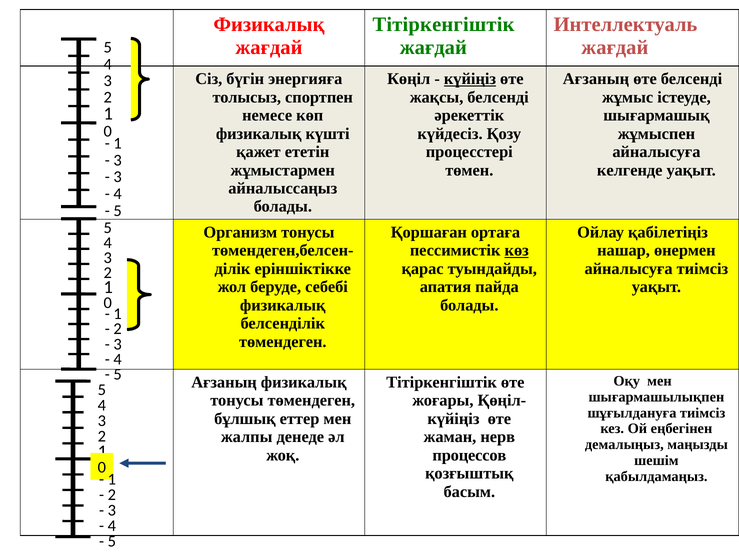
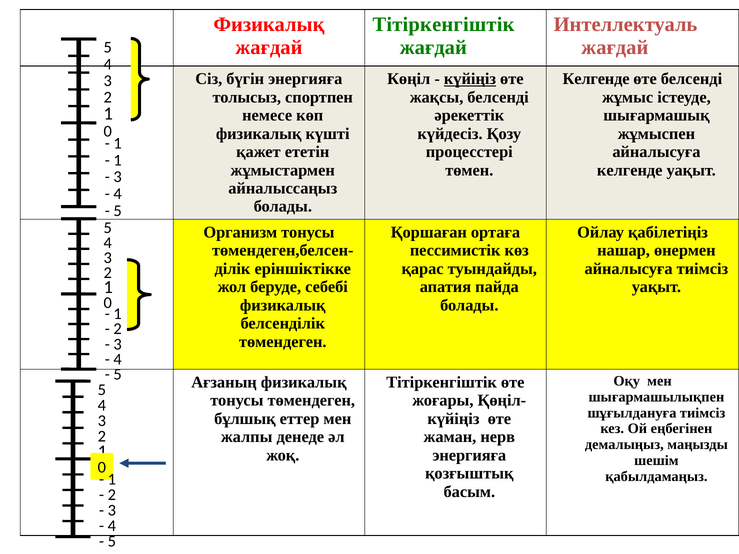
Ағзаның: Ағзаның -> Келгенде (596, 79)
3: 3 -> 1 (118, 160)
көз underline: present -> none (517, 251)
процессов: процессов -> энергияға (469, 455)
